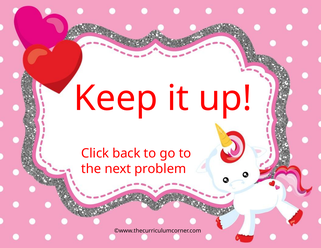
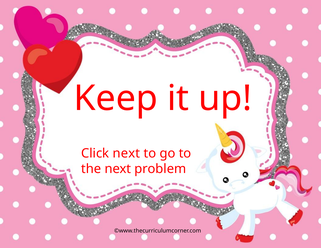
Click back: back -> next (126, 153)
